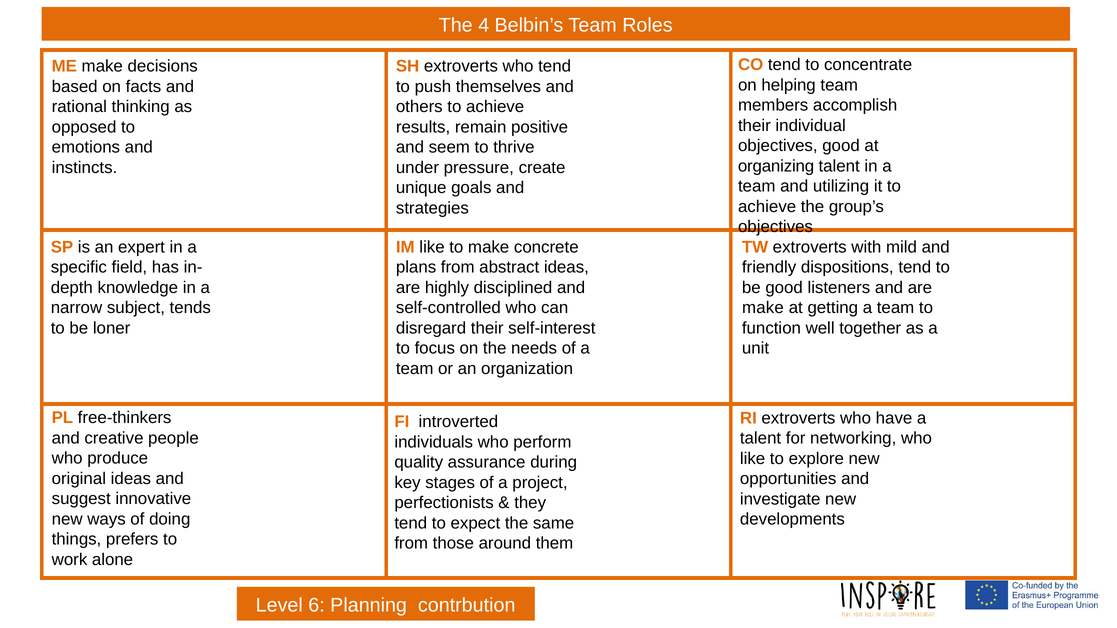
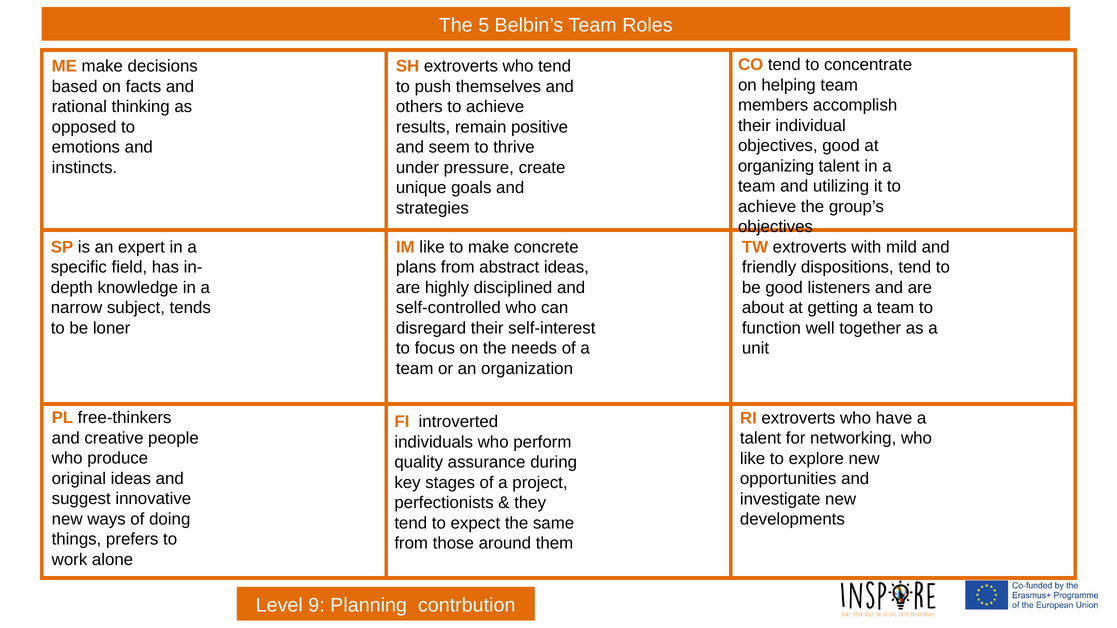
4: 4 -> 5 (484, 25)
make: make -> about (763, 308)
6: 6 -> 9 (317, 605)
